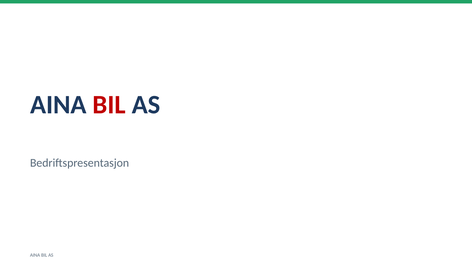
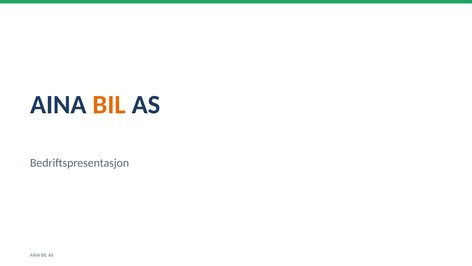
BIL colour: red -> orange (109, 105)
